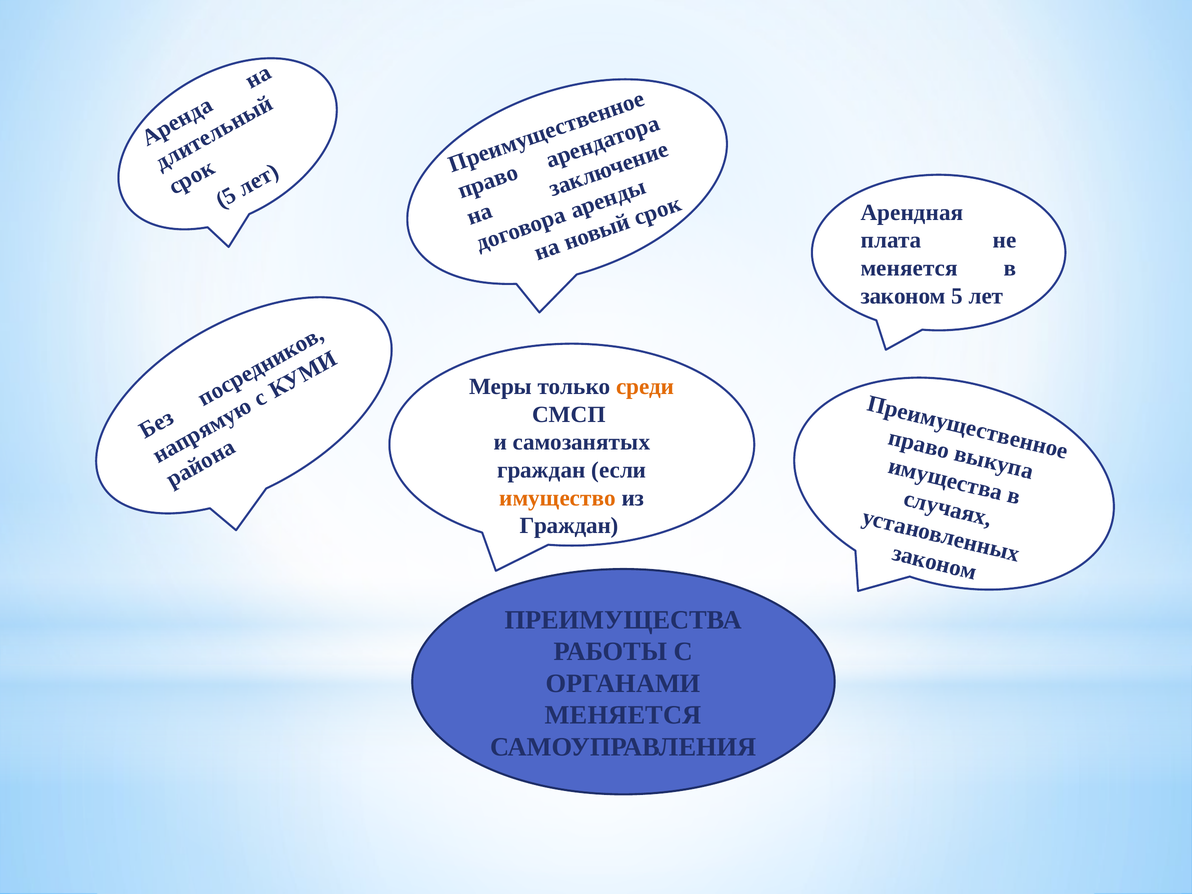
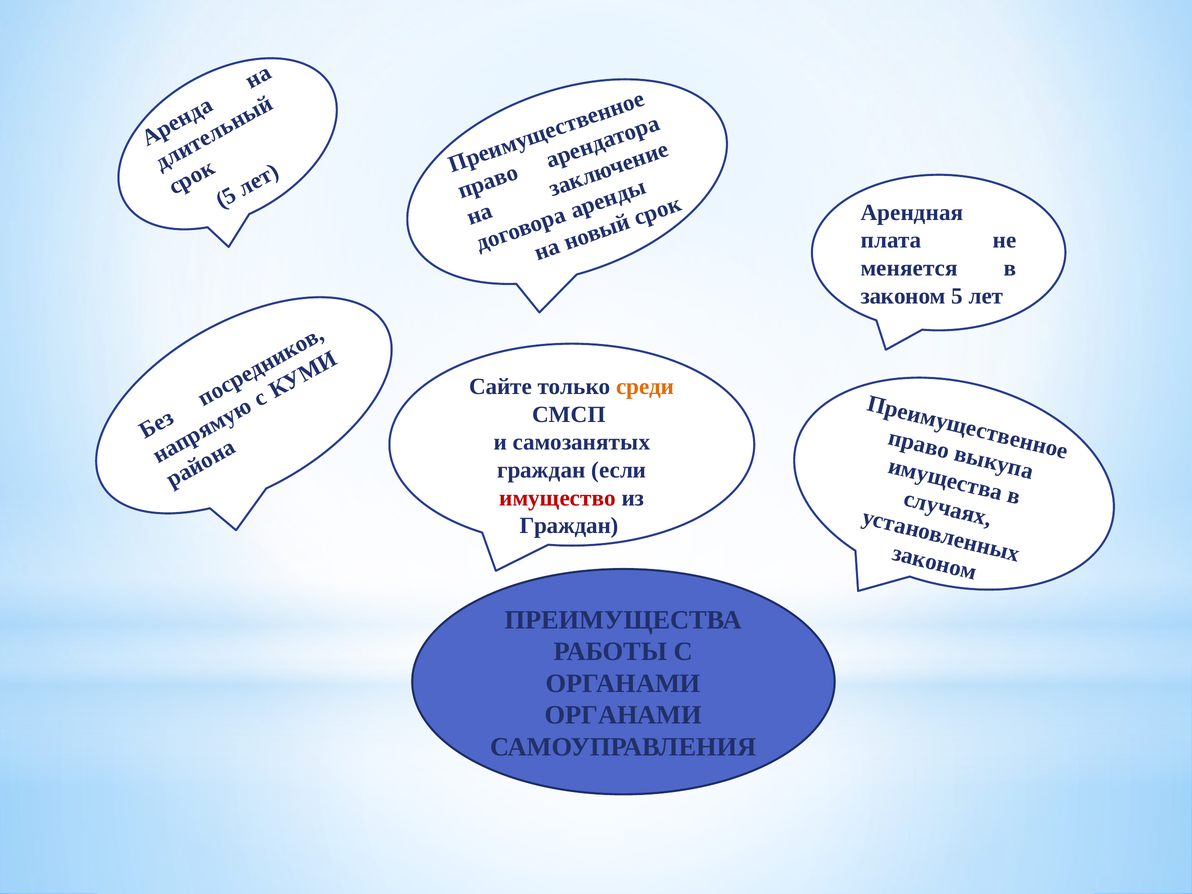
Меры: Меры -> Сайте (501, 387)
имущество colour: orange -> red (557, 498)
МЕНЯЕТСЯ: МЕНЯЕТСЯ -> ОРГАНАМИ (623, 715)
